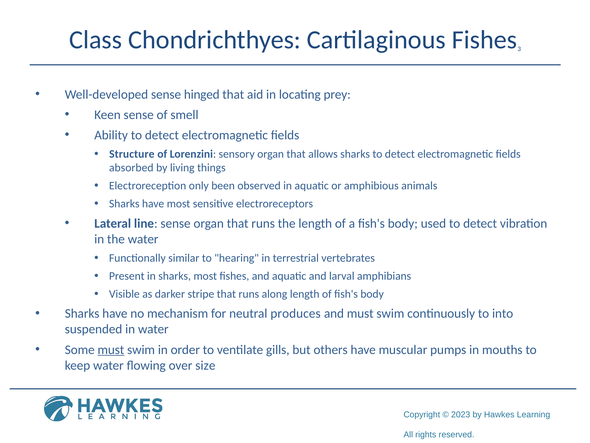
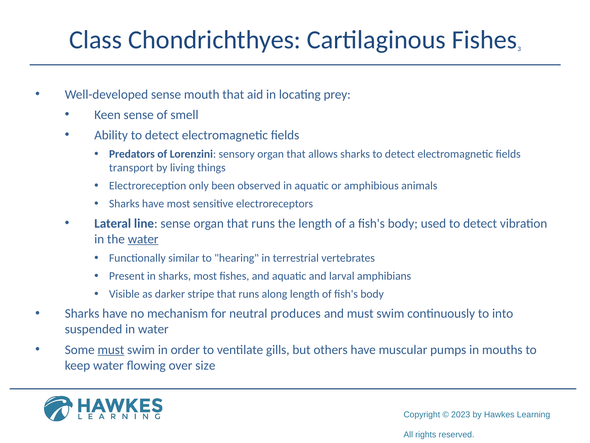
hinged: hinged -> mouth (202, 94)
Structure: Structure -> Predators (132, 154)
absorbed: absorbed -> transport (131, 168)
water underline: none -> present (143, 239)
